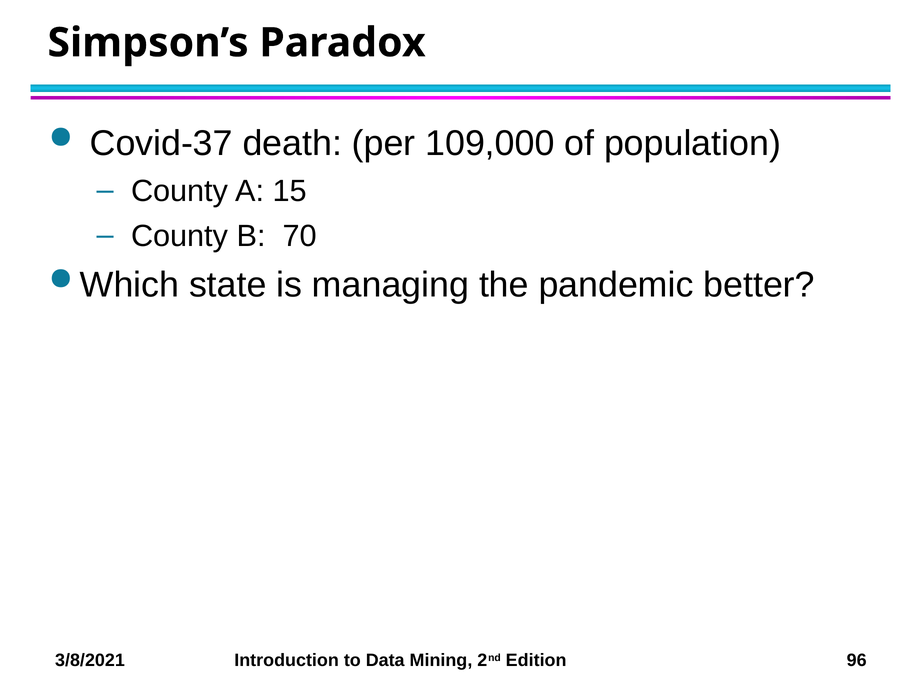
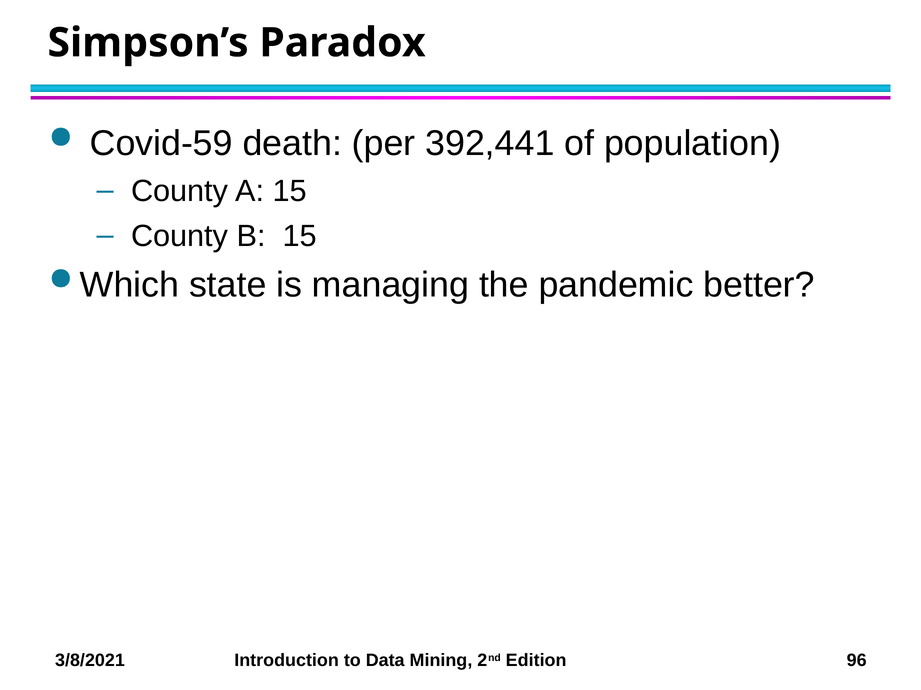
Covid-37: Covid-37 -> Covid-59 (161, 144)
109,000: 109,000 -> 392,441 (490, 144)
B 70: 70 -> 15 (300, 236)
